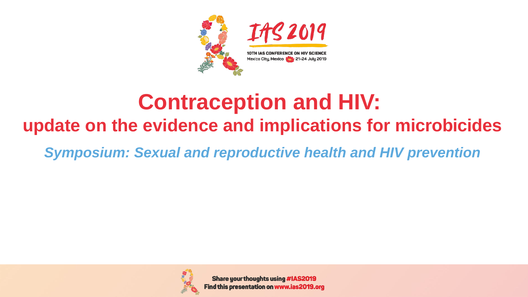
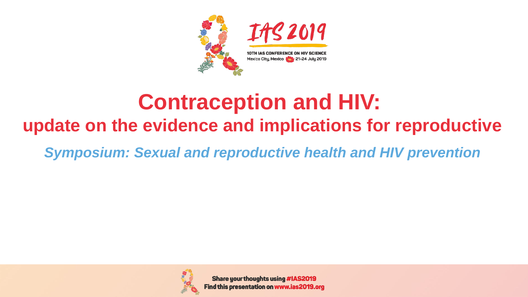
for microbicides: microbicides -> reproductive (449, 126)
